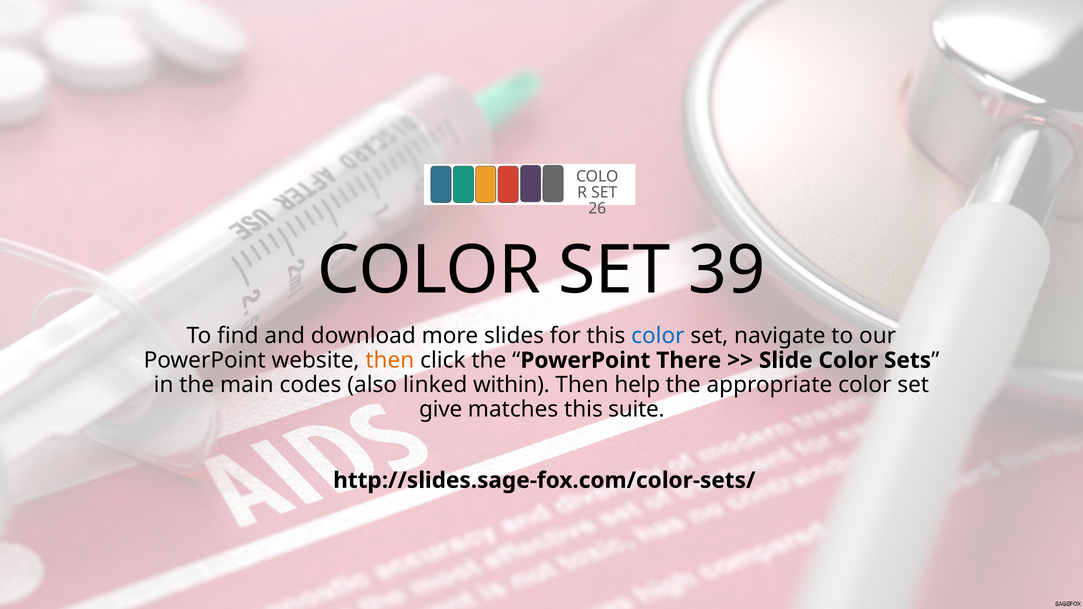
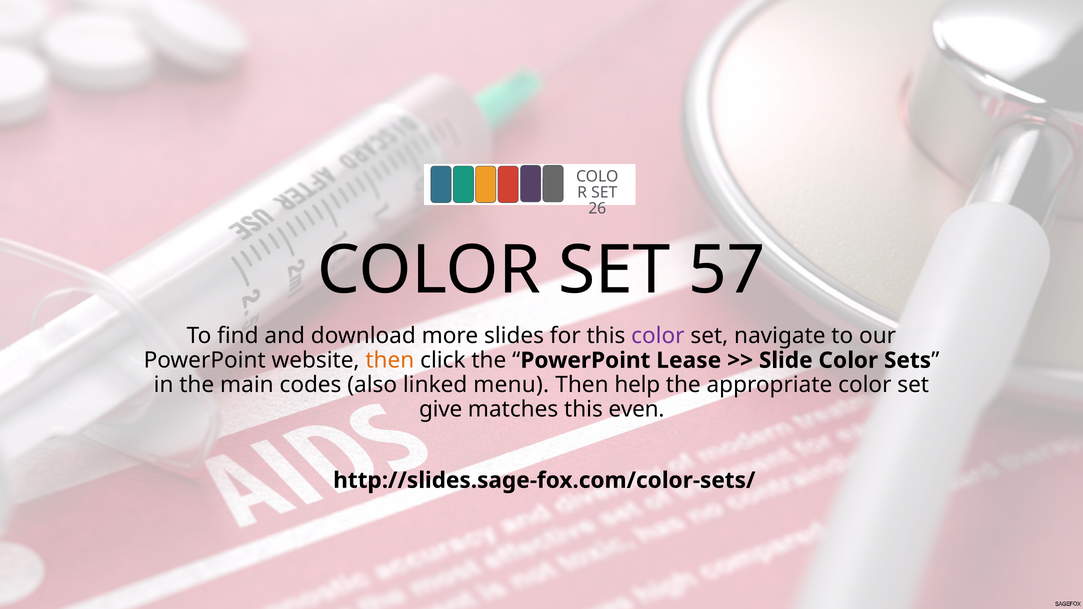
39: 39 -> 57 (727, 271)
color colour: blue -> purple (658, 336)
There: There -> Lease (689, 360)
within: within -> menu (511, 385)
suite: suite -> even (636, 409)
